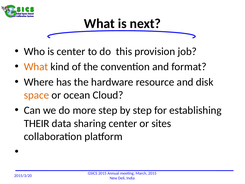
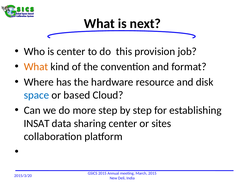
space colour: orange -> blue (36, 95)
ocean: ocean -> based (77, 95)
THEIR: THEIR -> INSAT (37, 123)
